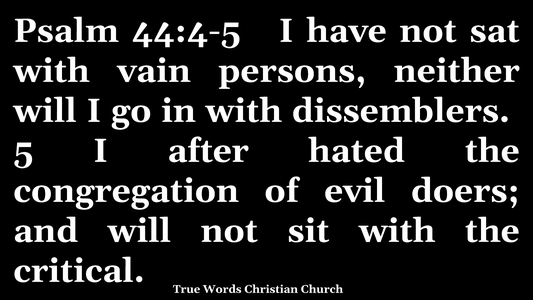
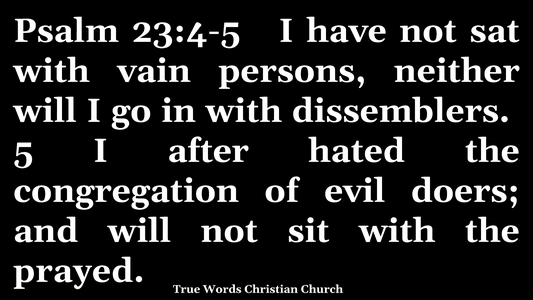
44:4-5: 44:4-5 -> 23:4-5 (186, 31)
critical: critical -> prayed (79, 271)
